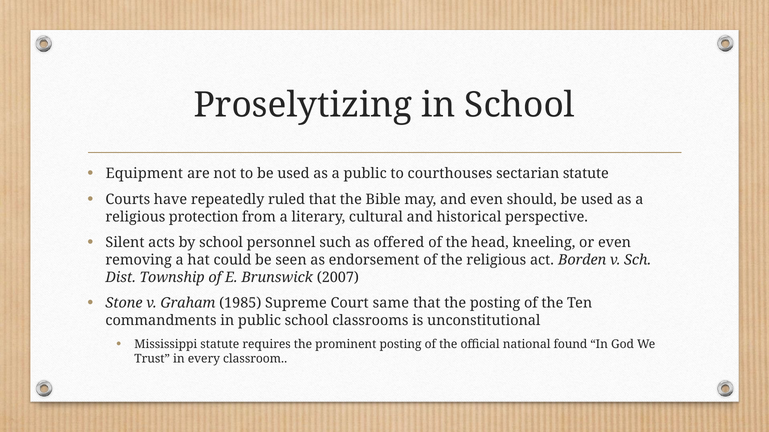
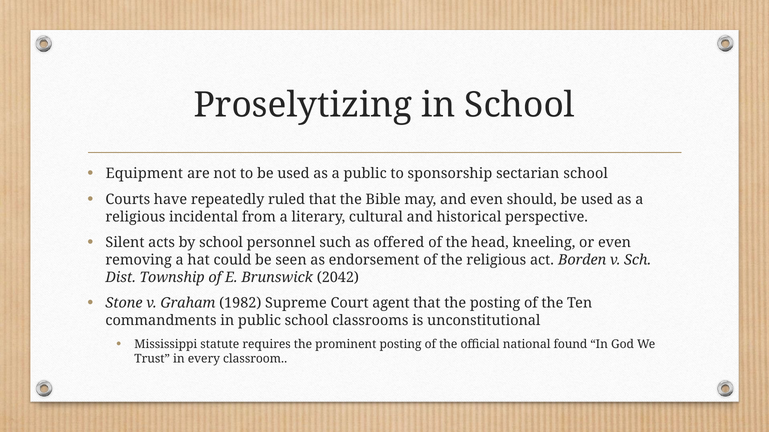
courthouses: courthouses -> sponsorship (450, 174)
sectarian statute: statute -> school (586, 174)
protection: protection -> incidental (204, 217)
2007: 2007 -> 2042 (338, 278)
1985: 1985 -> 1982 (240, 304)
same: same -> agent (391, 304)
